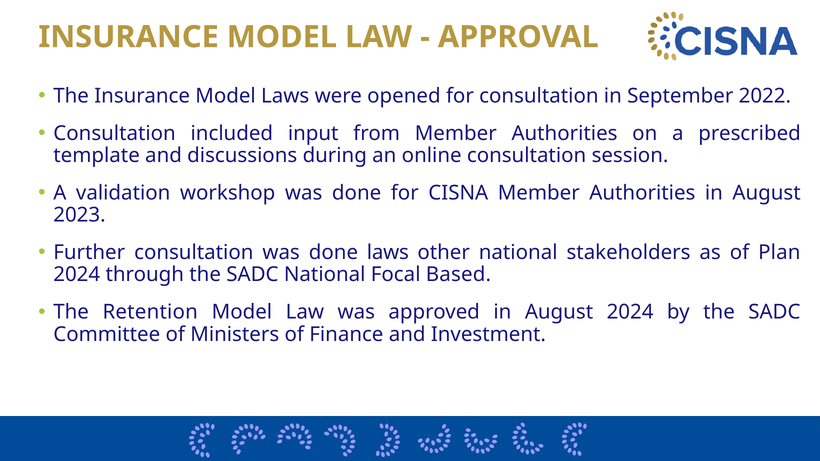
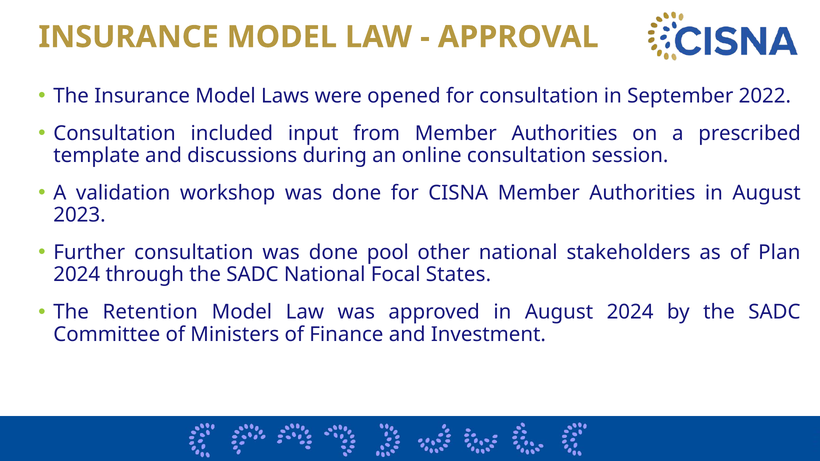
done laws: laws -> pool (388, 253)
Based: Based -> States (458, 275)
